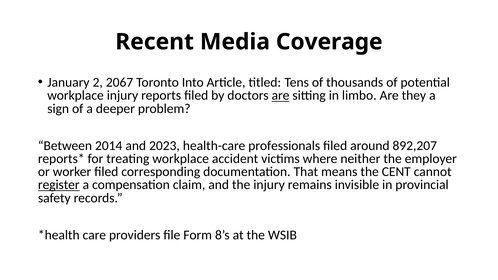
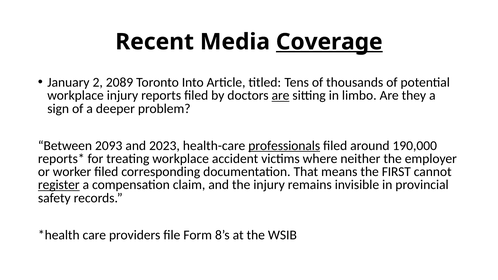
Coverage underline: none -> present (329, 42)
2067: 2067 -> 2089 (120, 82)
2014: 2014 -> 2093 (109, 146)
professionals underline: none -> present (284, 146)
892,207: 892,207 -> 190,000 (415, 146)
CENT: CENT -> FIRST (396, 172)
